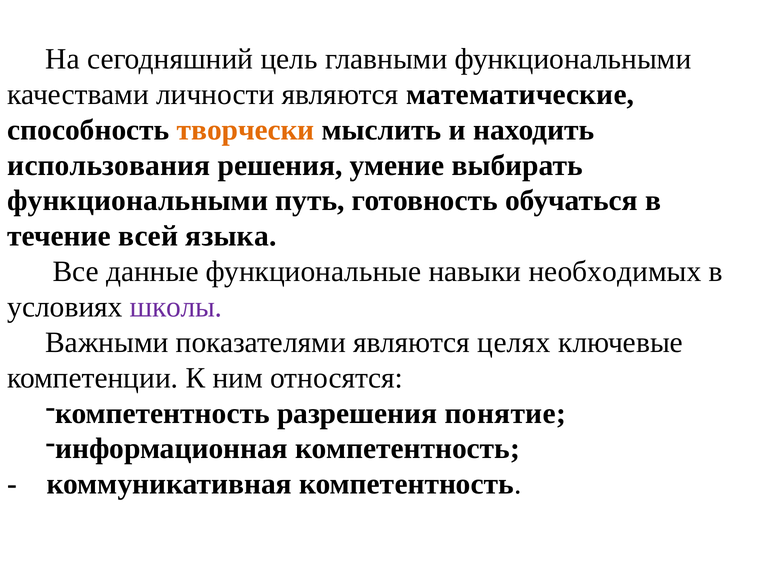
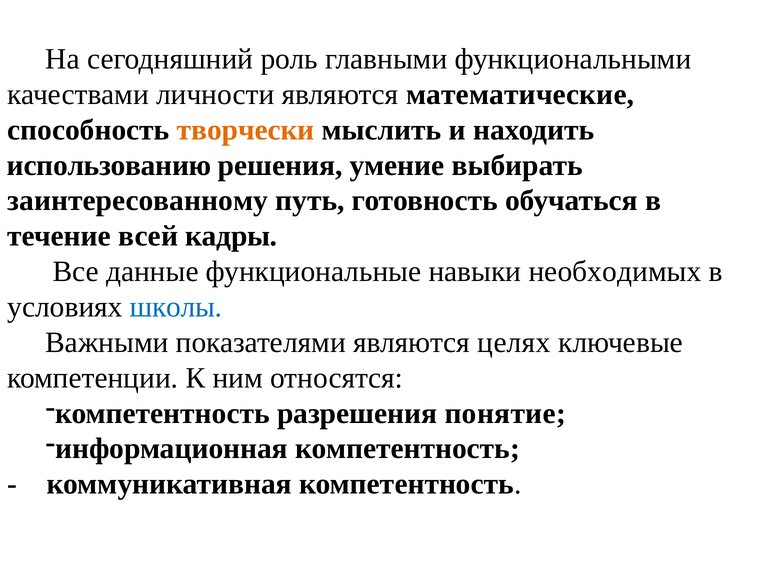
цель: цель -> роль (289, 59)
использования: использования -> использованию (109, 165)
функциональными: функциональными -> заинтересованному (138, 201)
языка: языка -> кадры (231, 236)
школы colour: purple -> blue (176, 307)
